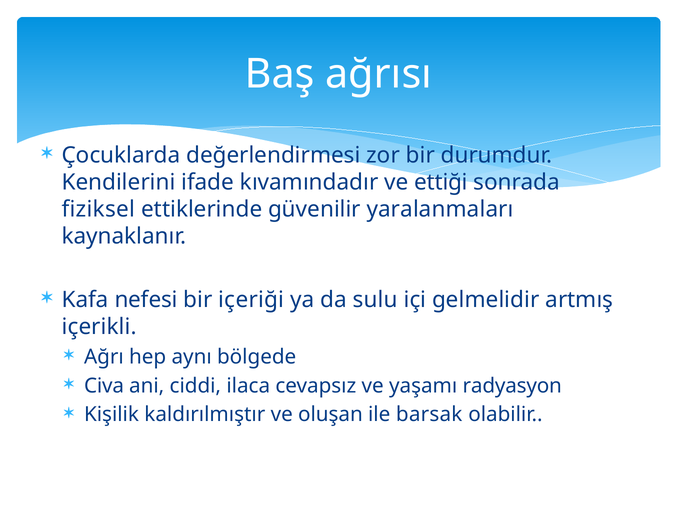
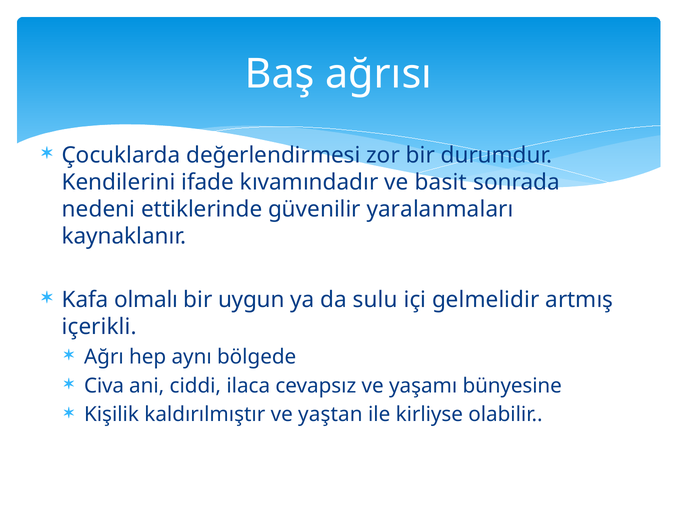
ettiği: ettiği -> basit (441, 182)
fiziksel: fiziksel -> nedeni (98, 209)
nefesi: nefesi -> olmalı (146, 300)
içeriği: içeriği -> uygun (251, 300)
radyasyon: radyasyon -> bünyesine (512, 385)
oluşan: oluşan -> yaştan (330, 414)
barsak: barsak -> kirliyse (429, 414)
